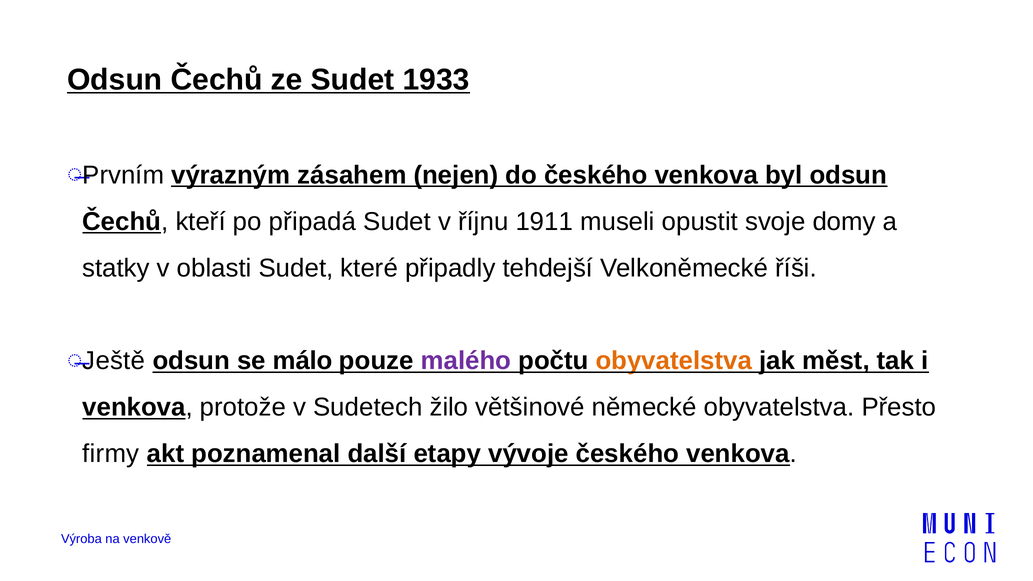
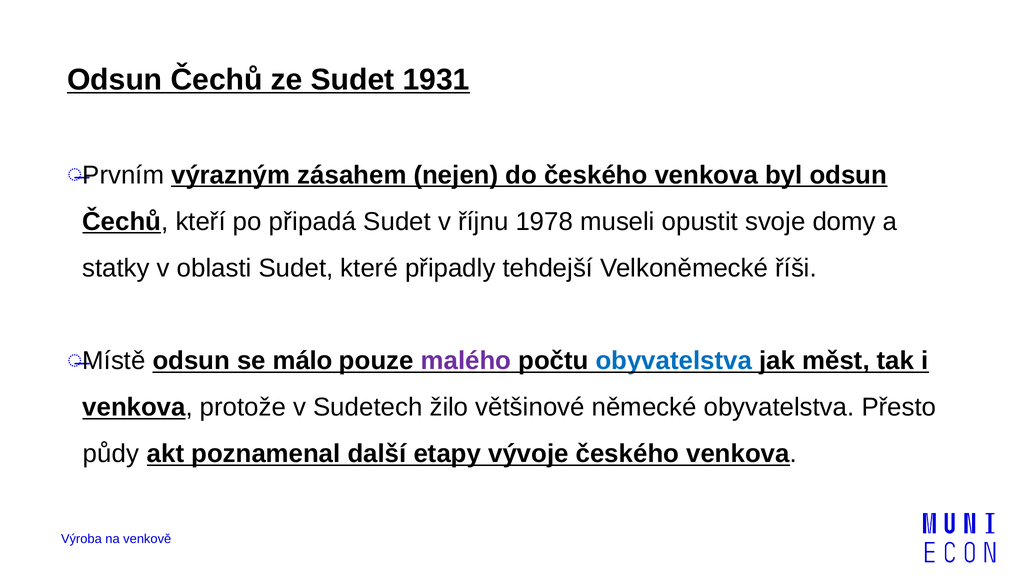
1933: 1933 -> 1931 (436, 80)
1911: 1911 -> 1978 (544, 222)
Ještě: Ještě -> Místě (114, 361)
obyvatelstva colour: orange -> blue (674, 361)
firmy: firmy -> půdy (111, 454)
